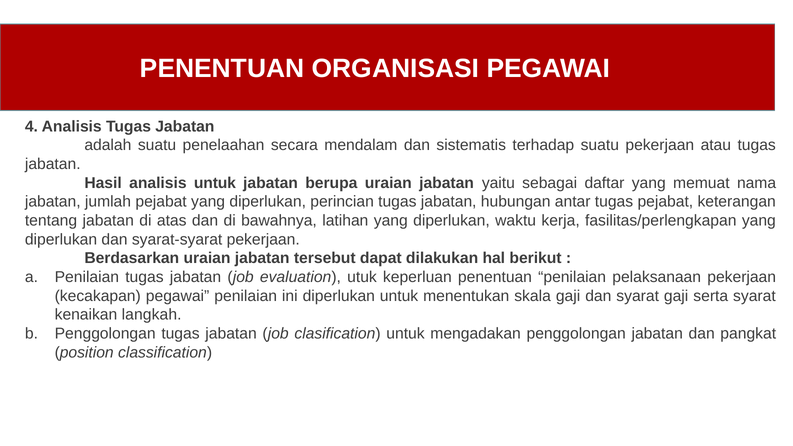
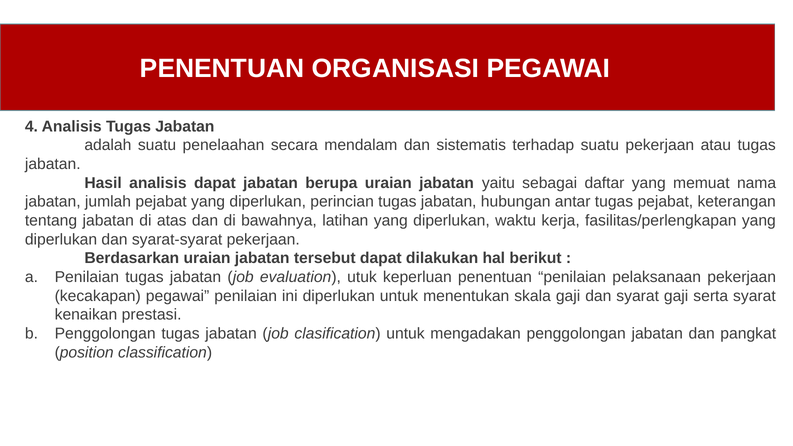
analisis untuk: untuk -> dapat (215, 183)
langkah: langkah -> prestasi (152, 315)
